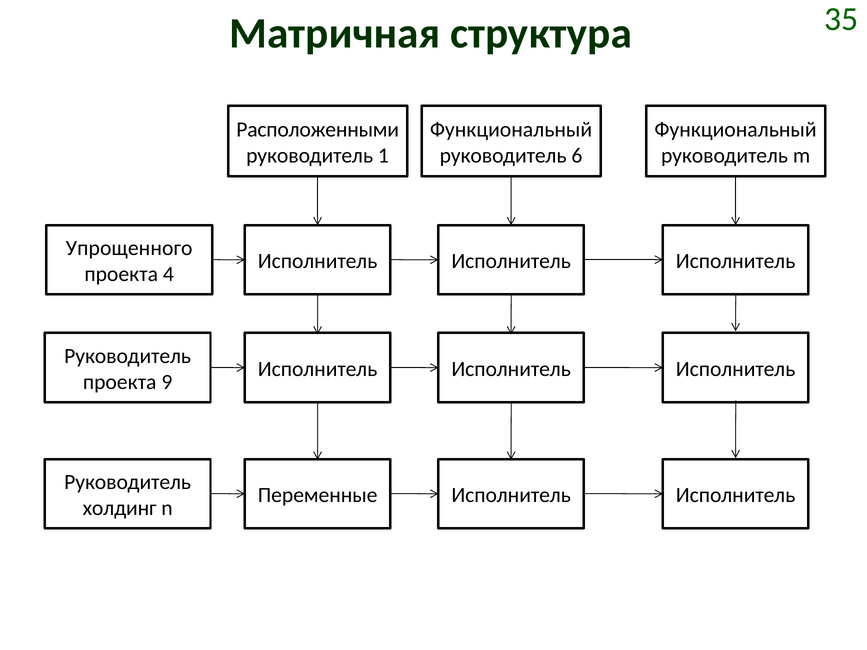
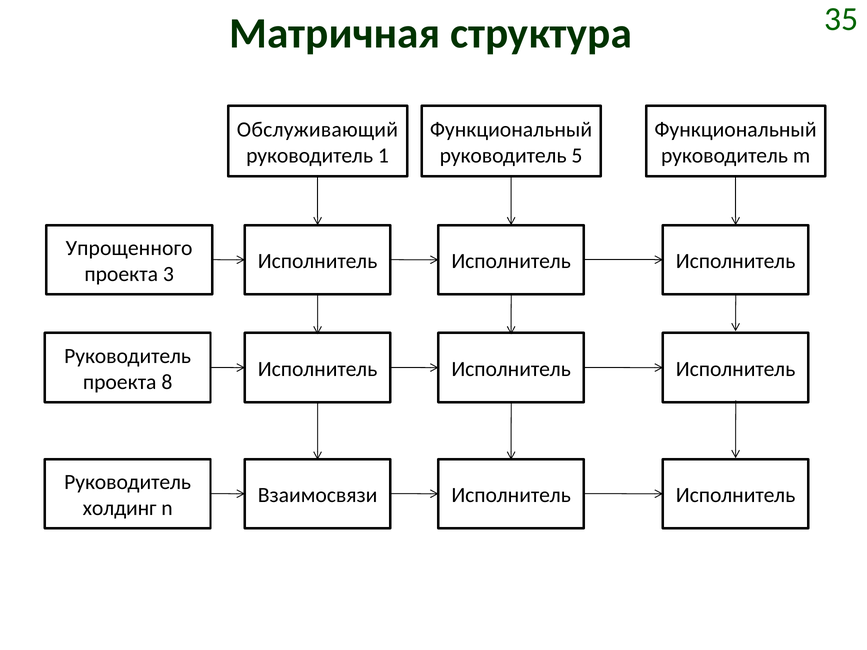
Расположенными: Расположенными -> Обслуживающий (317, 130)
6: 6 -> 5 (577, 156)
4: 4 -> 3 (168, 274)
9: 9 -> 8 (167, 382)
Переменные: Переменные -> Взаимосвязи (318, 495)
